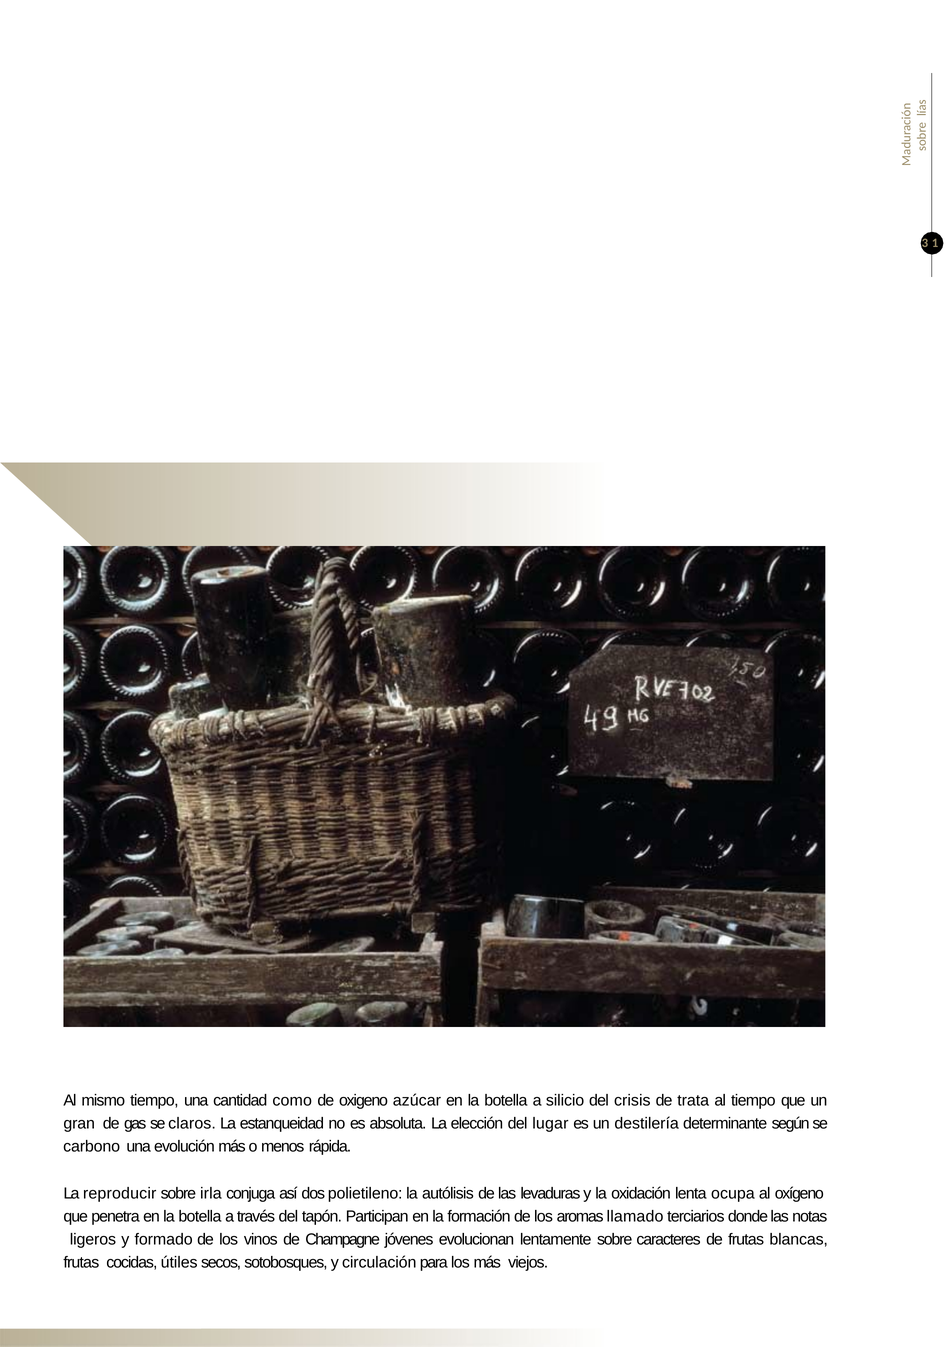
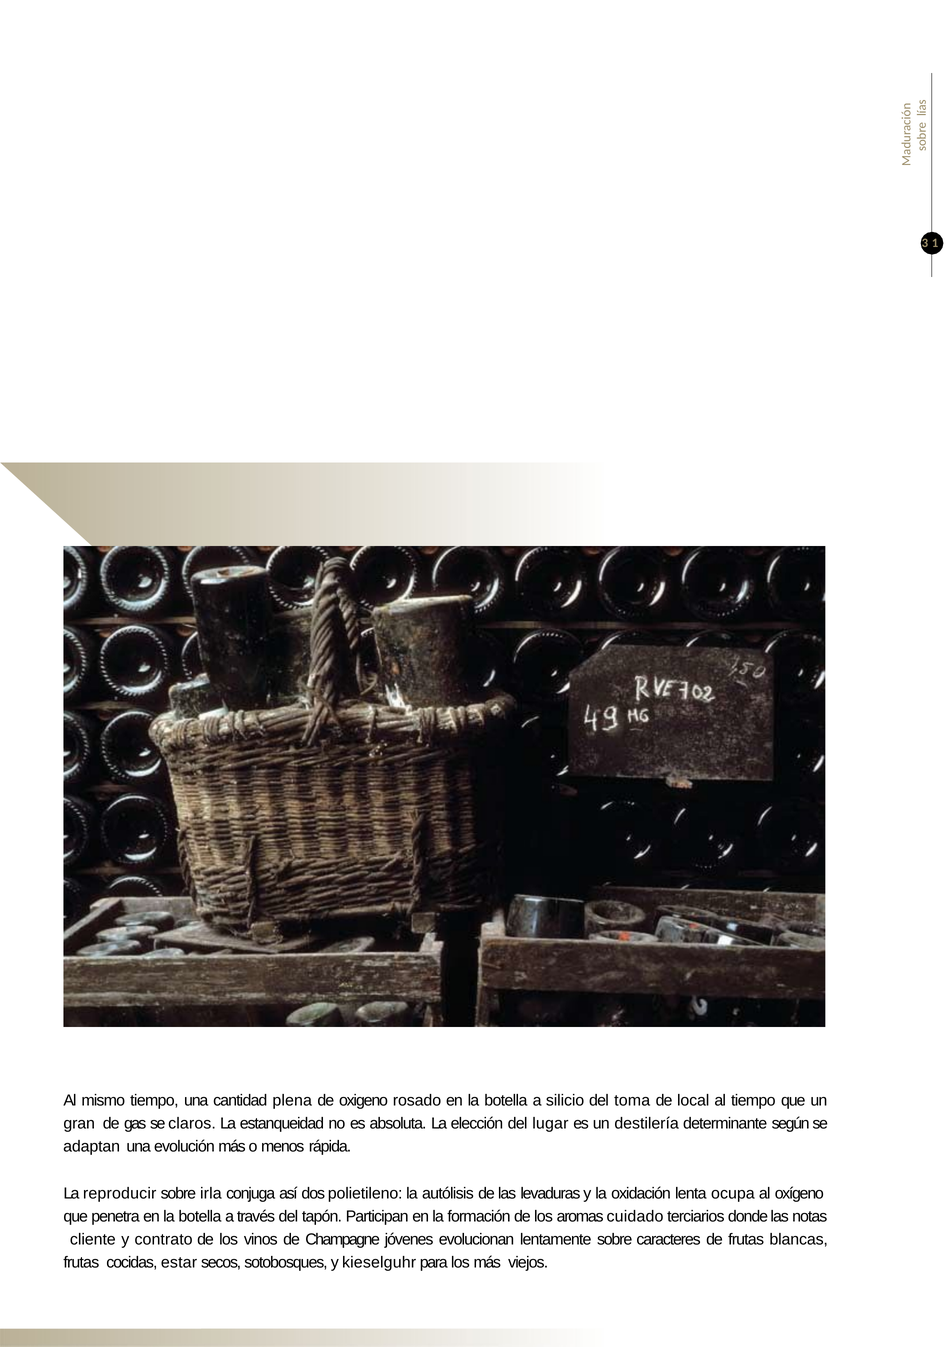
como: como -> plena (292, 1101)
azúcar: azúcar -> rosado (417, 1101)
crisis: crisis -> toma (632, 1101)
trata: trata -> local (693, 1101)
carbono: carbono -> adaptan (92, 1147)
llamado: llamado -> cuidado (635, 1217)
ligeros: ligeros -> cliente (93, 1240)
formado: formado -> contrato (164, 1240)
útiles: útiles -> estar (179, 1263)
circulación: circulación -> kieselguhr (379, 1263)
